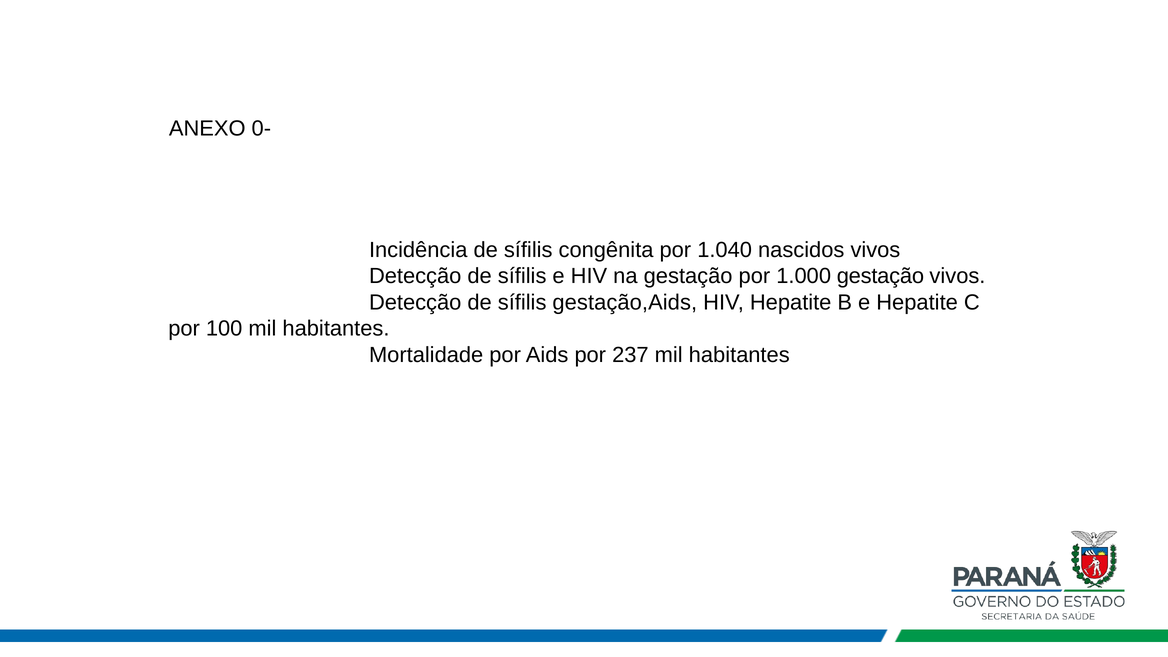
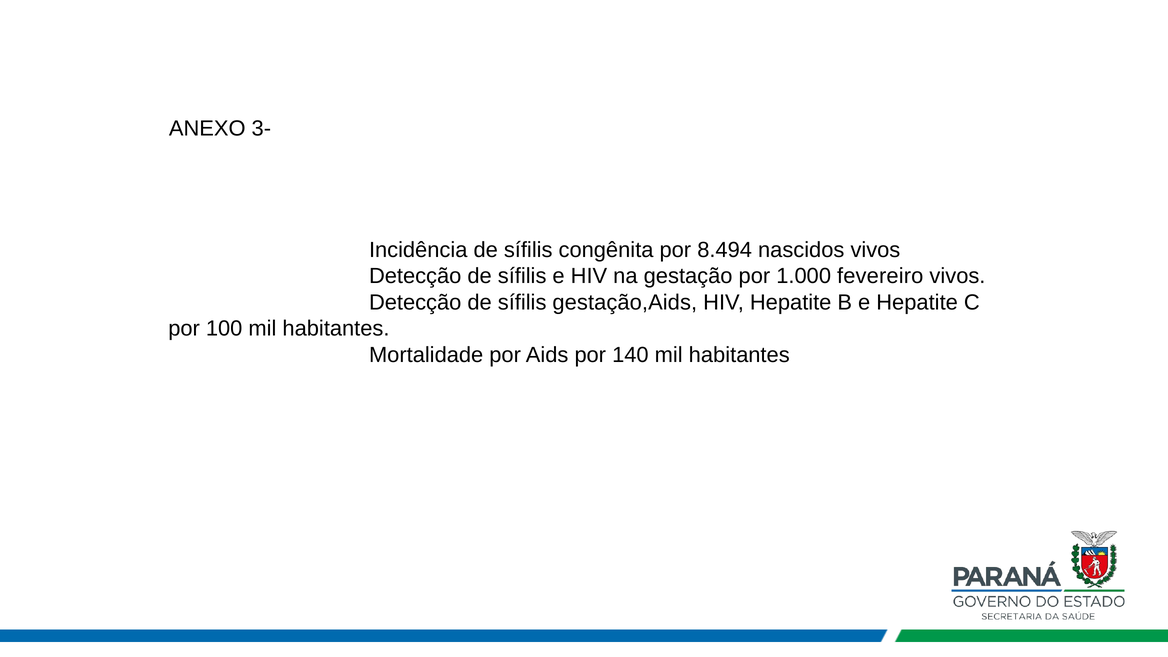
0-: 0- -> 3- (261, 128)
1.040: 1.040 -> 8.494 (725, 250)
1.000 gestação: gestação -> fevereiro (880, 276)
237: 237 -> 140 (630, 355)
